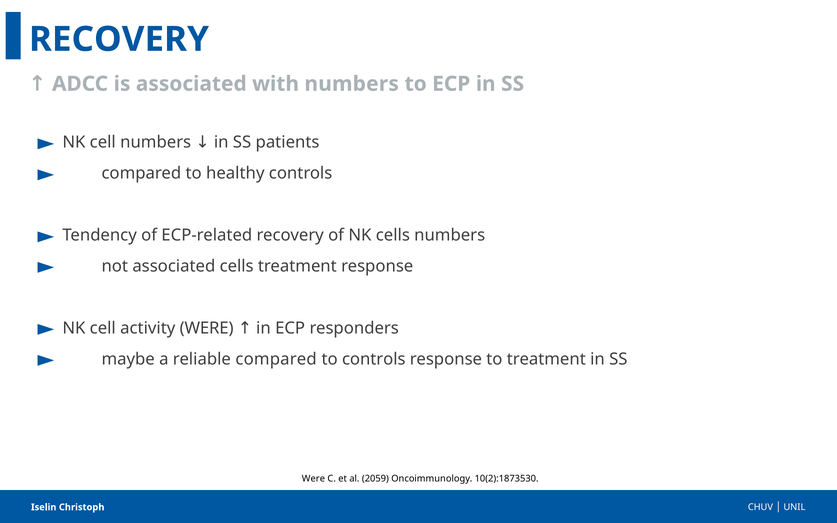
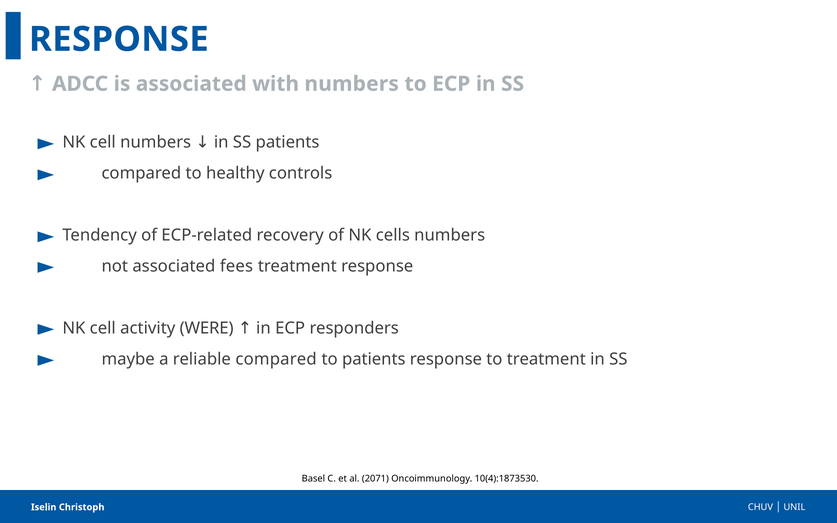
RECOVERY: RECOVERY -> RESPONSE (119, 39)
associated cells: cells -> fees (237, 266)
to controls: controls -> patients (374, 359)
Were: Were -> Basel (313, 479)
2059: 2059 -> 2071 (375, 479)
10(2):1873530: 10(2):1873530 -> 10(4):1873530 (507, 479)
